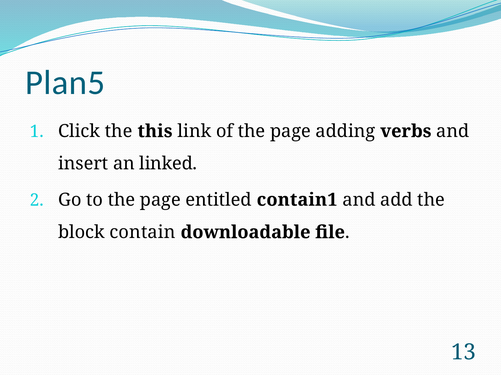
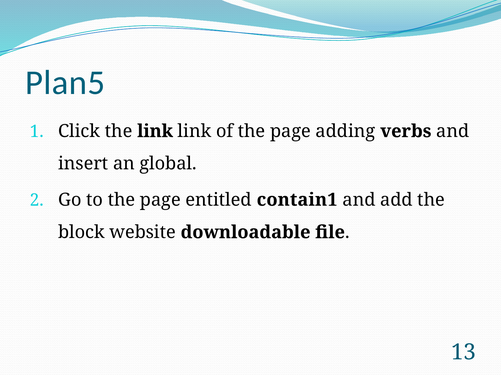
the this: this -> link (155, 131)
linked: linked -> global (168, 164)
contain: contain -> website (143, 233)
